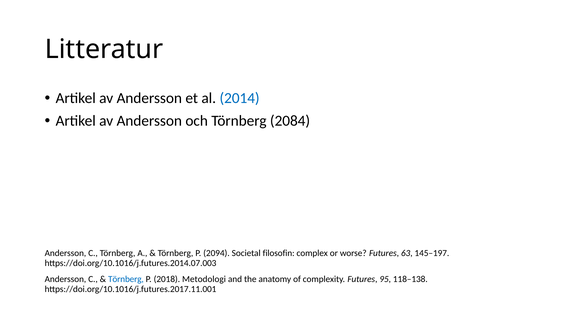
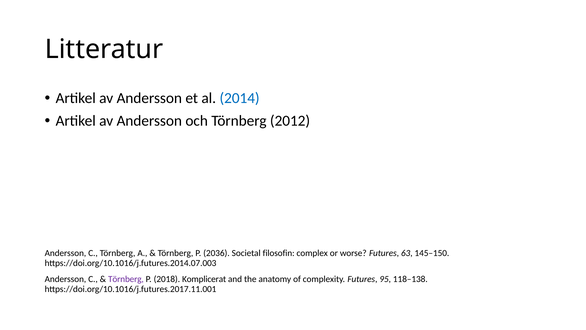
2084: 2084 -> 2012 (290, 121)
2094: 2094 -> 2036 (216, 253)
145–197: 145–197 -> 145–150 (432, 253)
Törnberg colour: blue -> purple (126, 279)
Metodologi: Metodologi -> Komplicerat (204, 279)
